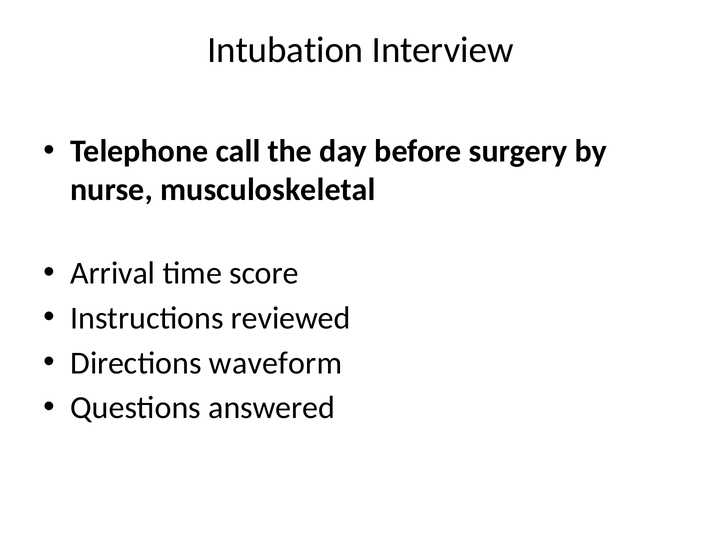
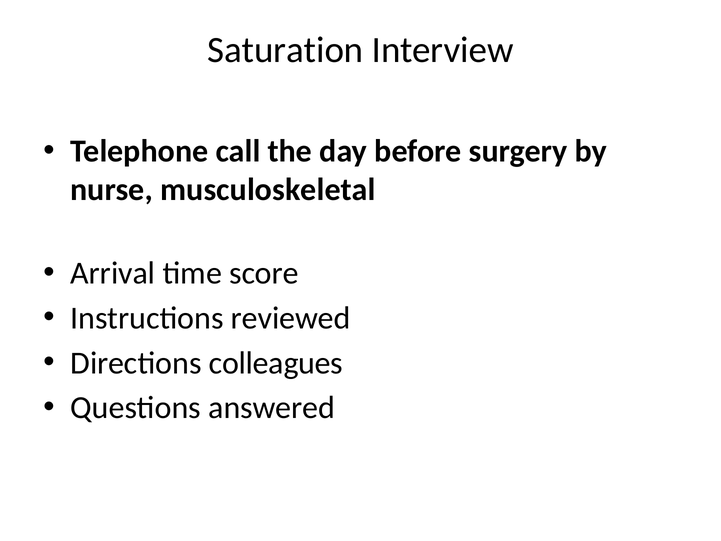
Intubation: Intubation -> Saturation (285, 50)
waveform: waveform -> colleagues (276, 363)
